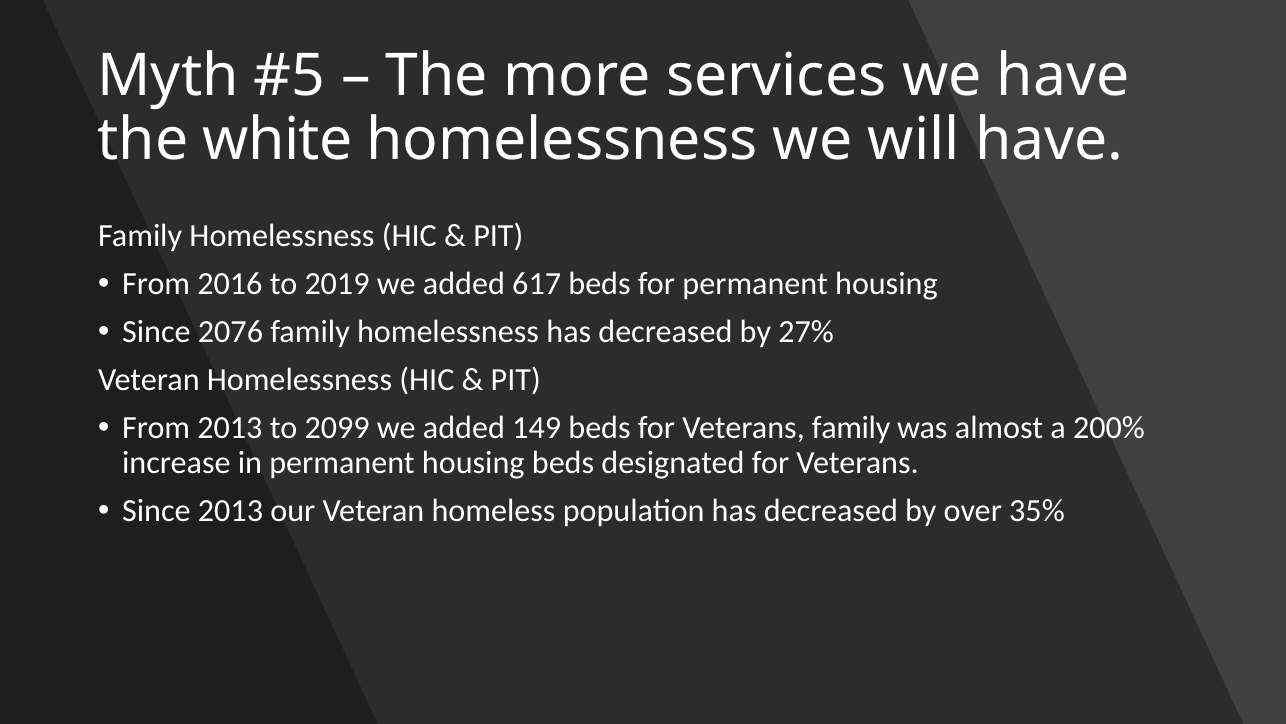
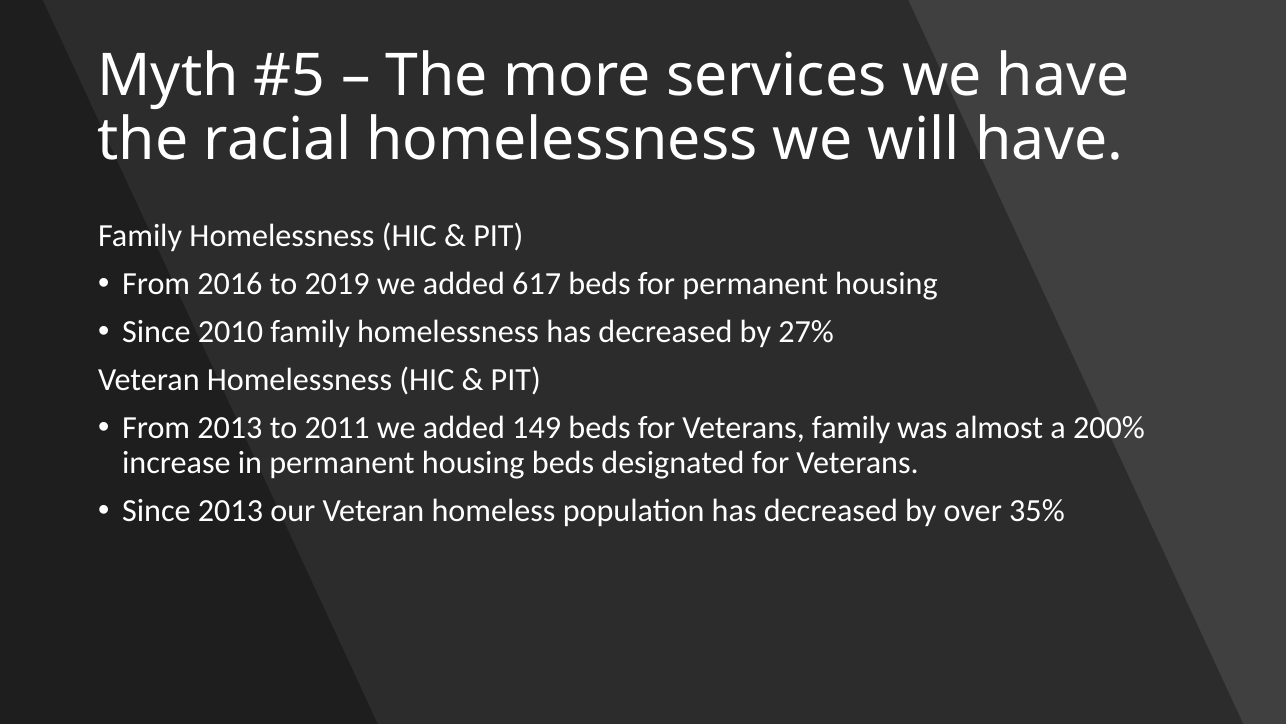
white: white -> racial (277, 140)
2076: 2076 -> 2010 (230, 332)
2099: 2099 -> 2011 (337, 428)
